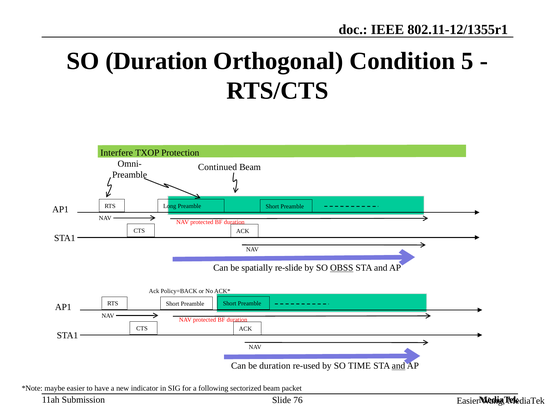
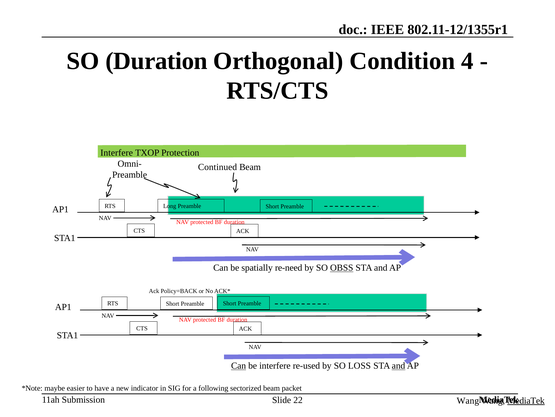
5: 5 -> 4 (467, 61)
re-slide: re-slide -> re-need (289, 267)
Can underline: none -> present (239, 365)
be duration: duration -> interfere (275, 365)
TIME: TIME -> LOSS (359, 365)
76: 76 -> 22 (298, 399)
Easier: Easier -> Wang (468, 400)
MediaTek underline: none -> present (526, 400)
